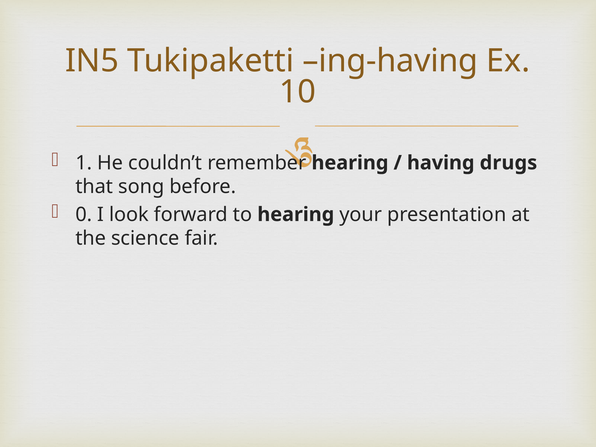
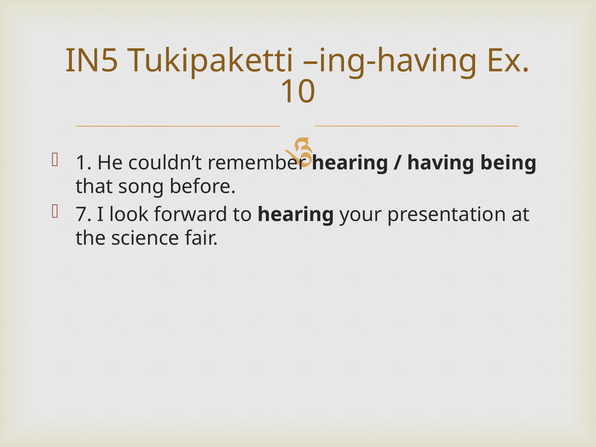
drugs: drugs -> being (508, 163)
0: 0 -> 7 (84, 214)
